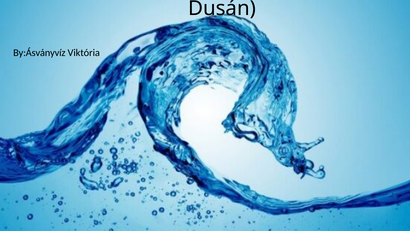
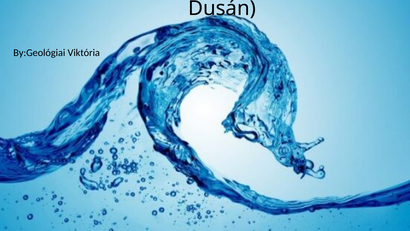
By:Ásványvíz: By:Ásványvíz -> By:Geológiai (39, 53)
